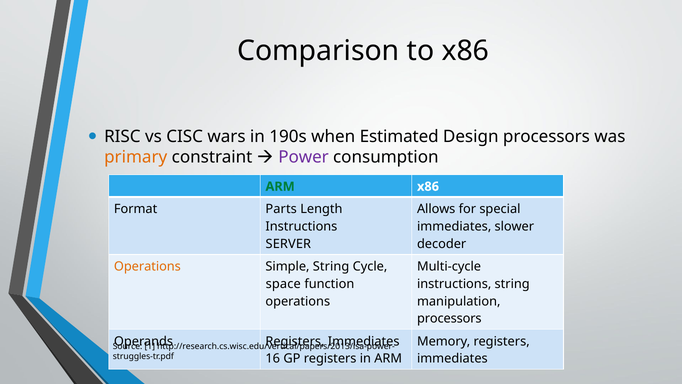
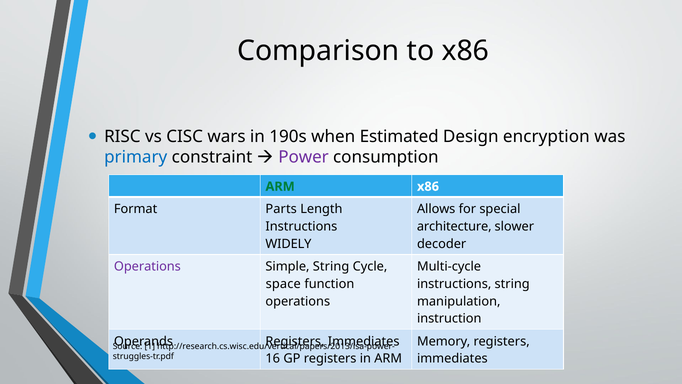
Design processors: processors -> encryption (546, 137)
primary colour: orange -> blue (136, 157)
immediates: immediates -> architecture (454, 226)
SERVER: SERVER -> WIDELY (288, 244)
Operations colour: orange -> purple (147, 266)
processors: processors -> instruction (449, 318)
